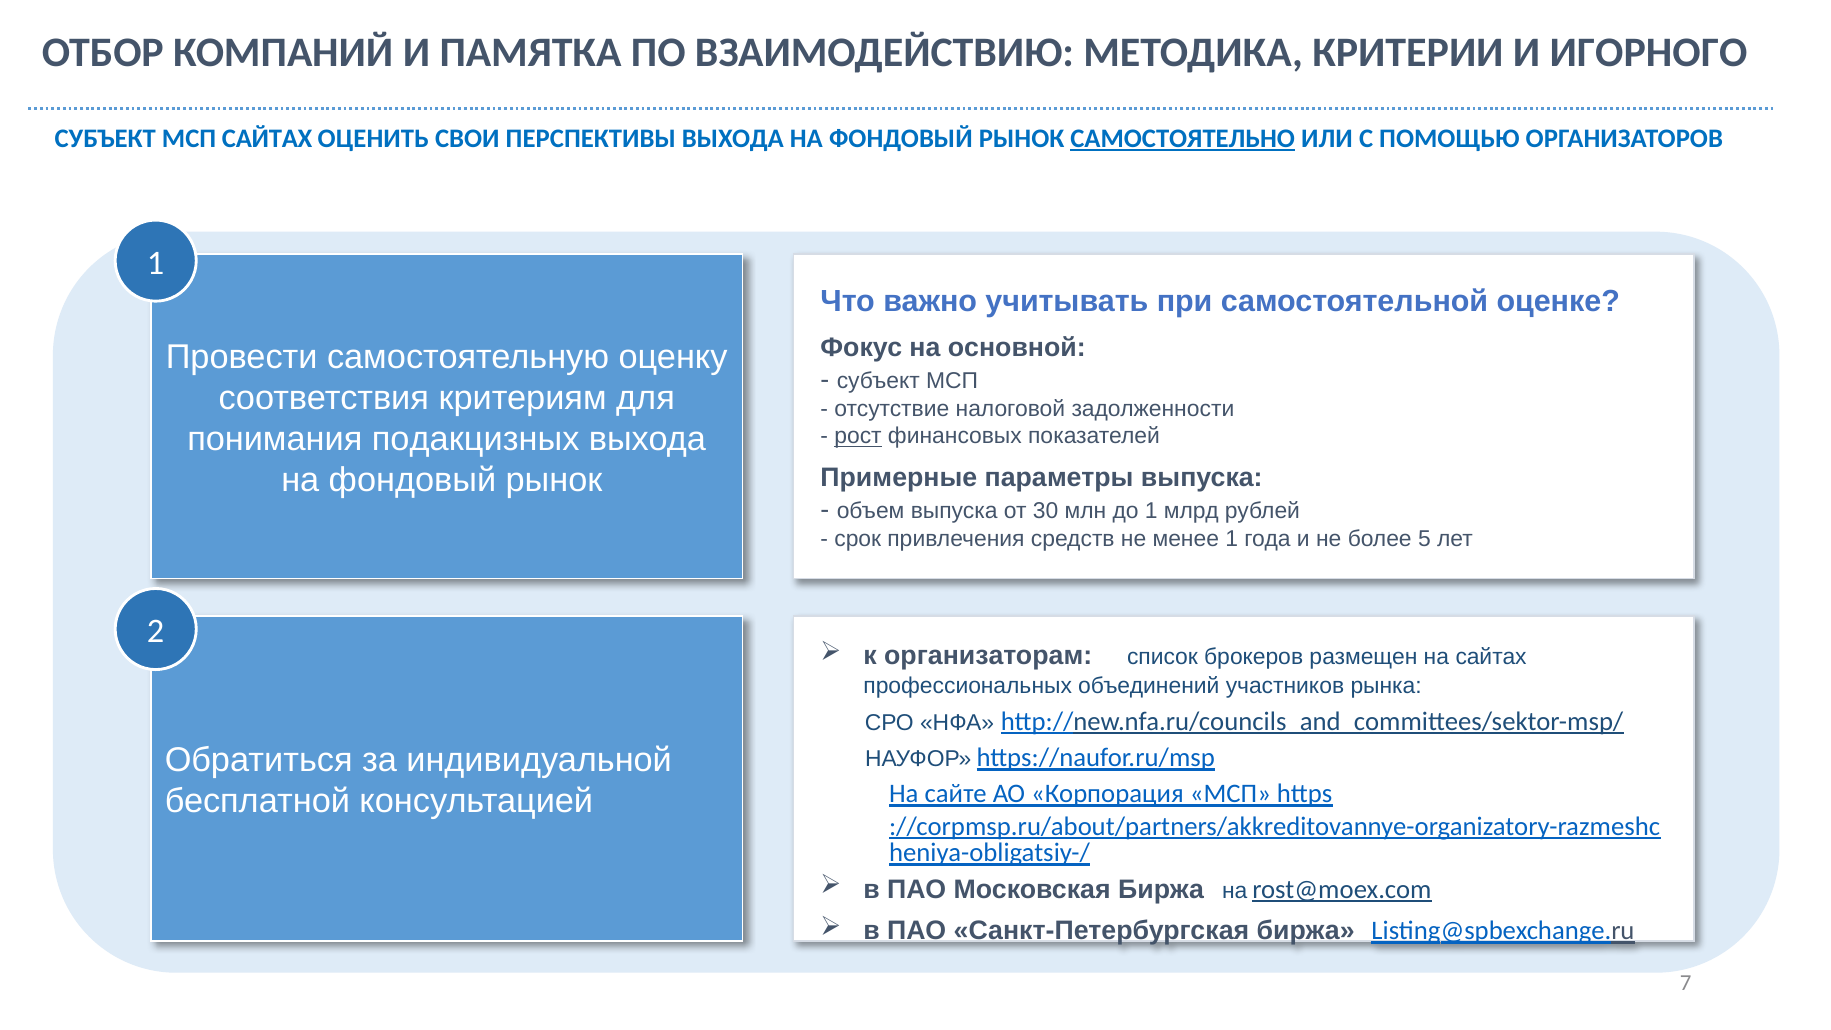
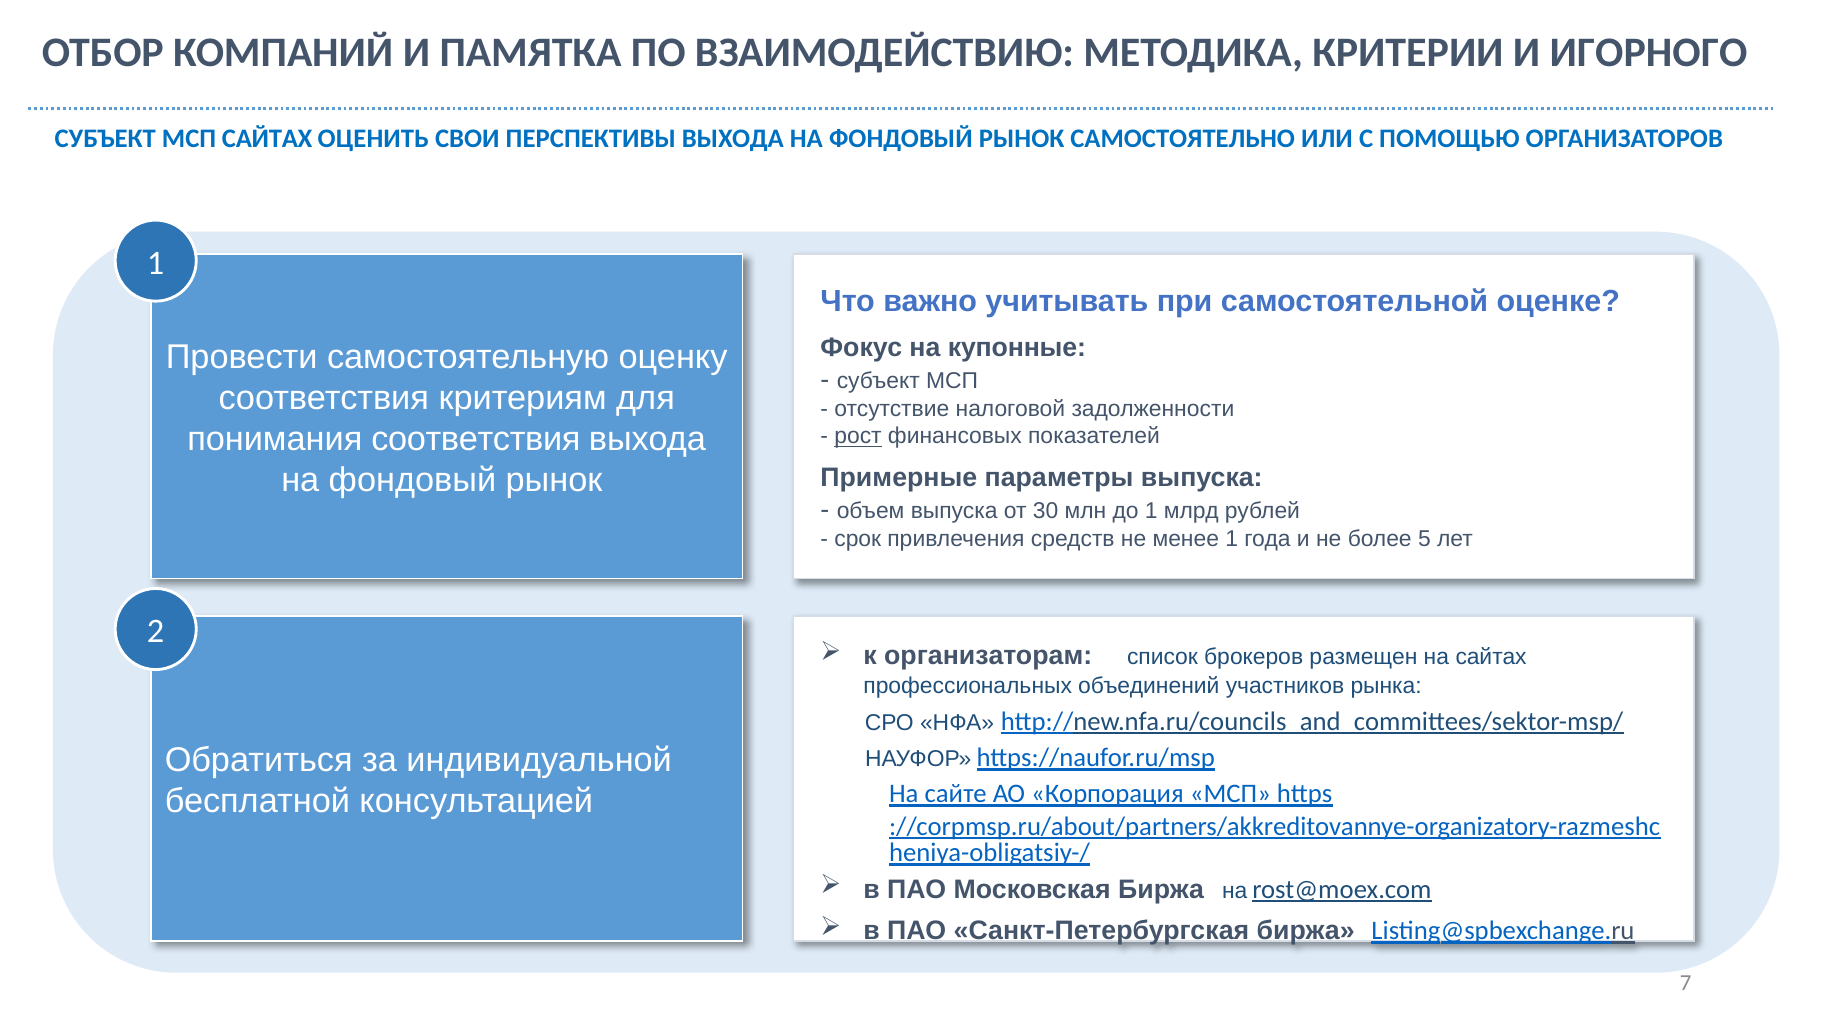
САМОСТОЯТЕЛЬНО underline: present -> none (1183, 138)
основной: основной -> купонные (1017, 347)
понимания подакцизных: подакцизных -> соответствия (476, 439)
